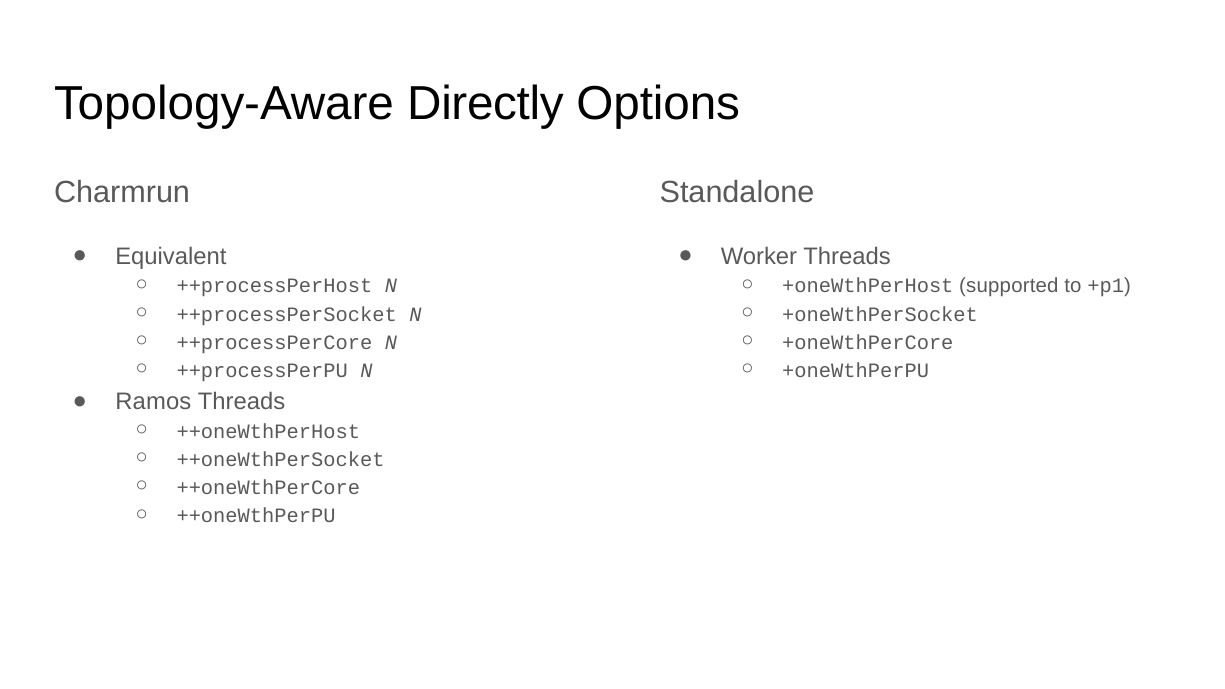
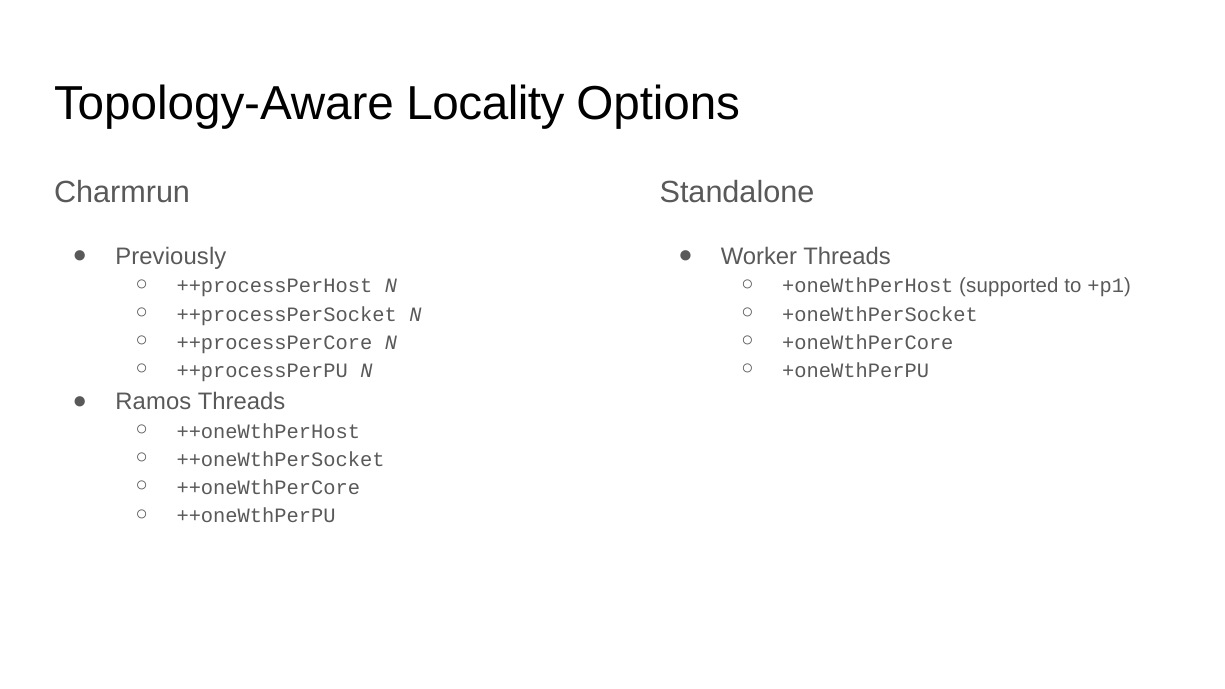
Directly: Directly -> Locality (485, 104)
Equivalent: Equivalent -> Previously (171, 256)
